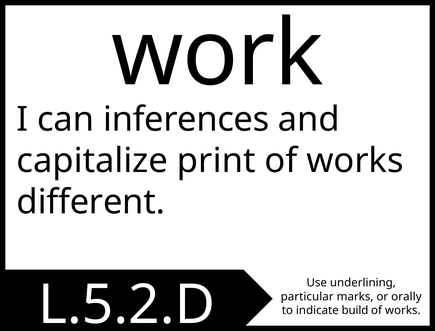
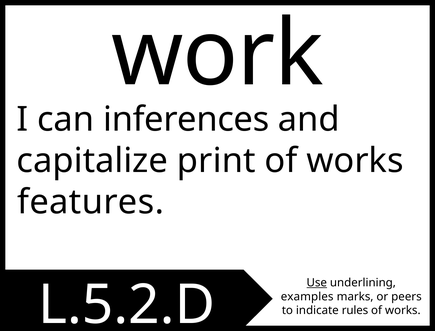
different: different -> features (91, 202)
Use underline: none -> present (317, 283)
particular: particular -> examples (307, 297)
orally: orally -> peers (406, 297)
build: build -> rules (355, 311)
